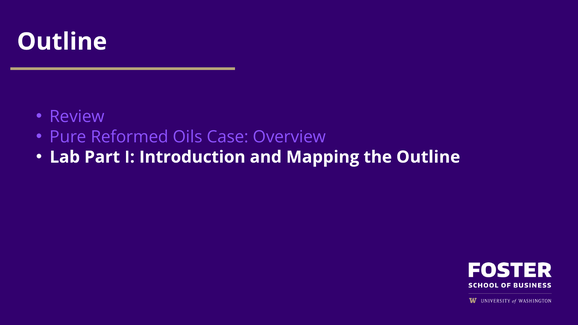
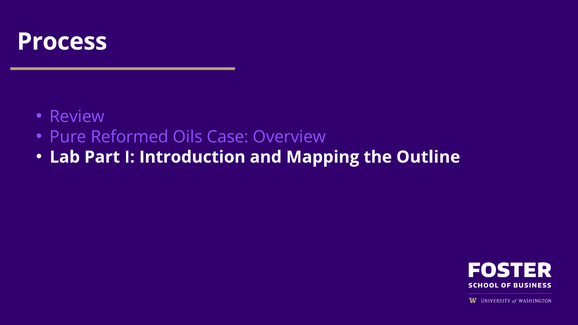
Outline: Outline -> Process (62, 42)
